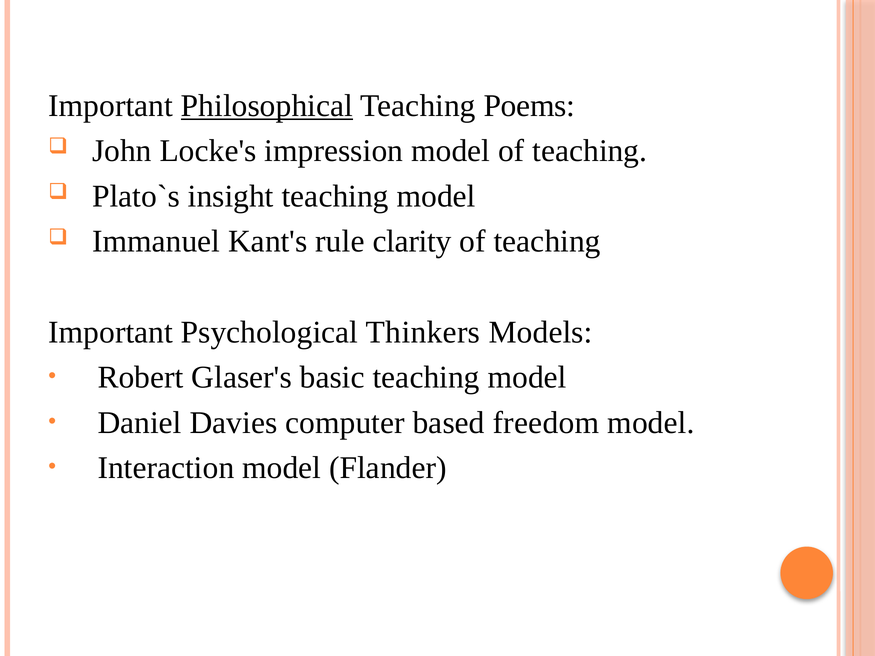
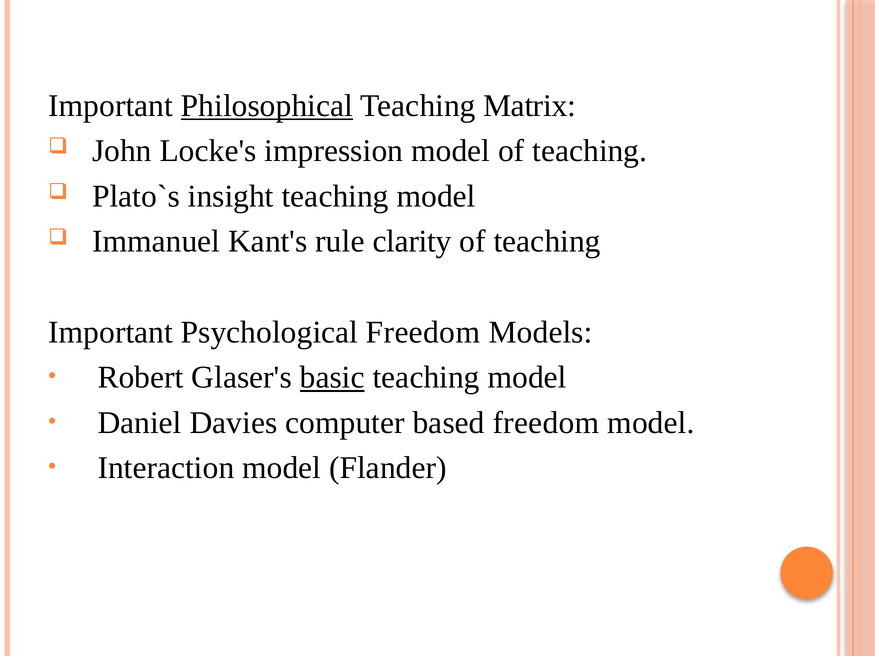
Poems: Poems -> Matrix (529, 106)
Psychological Thinkers: Thinkers -> Freedom (423, 332)
basic underline: none -> present (332, 378)
